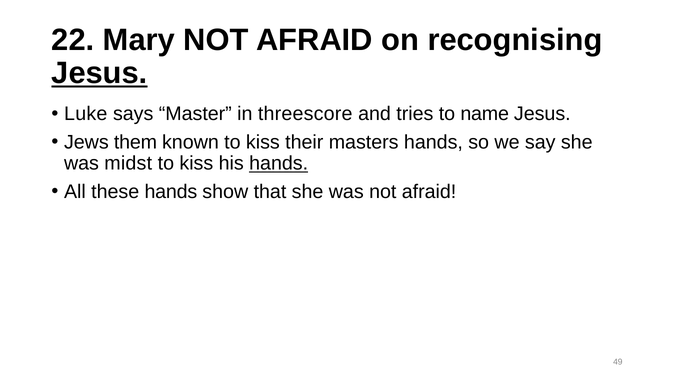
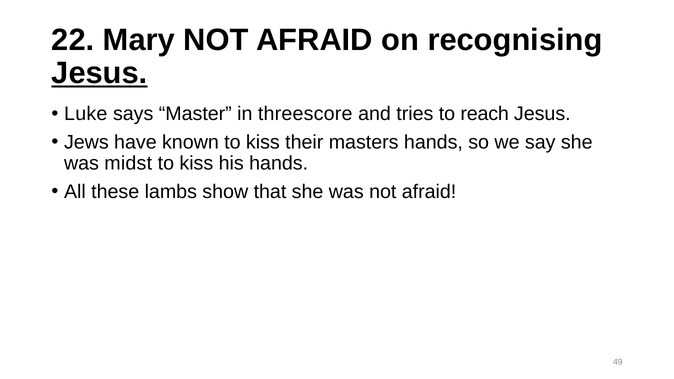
name: name -> reach (485, 114)
them: them -> have (135, 142)
hands underline: present -> none (279, 163)
these hands: hands -> lambs (171, 192)
